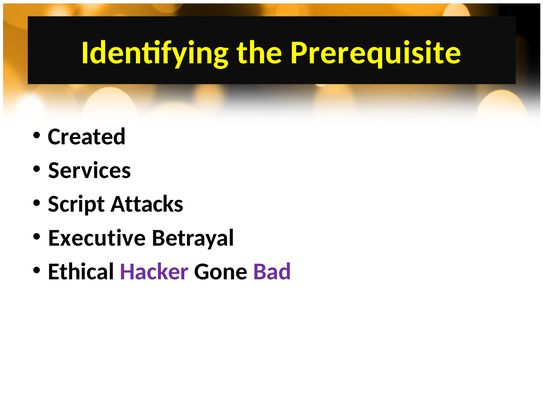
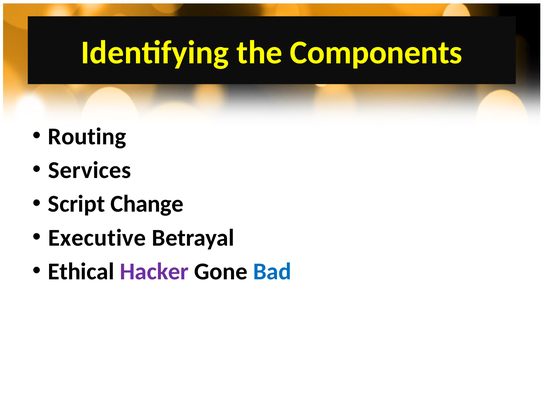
Prerequisite: Prerequisite -> Components (376, 53)
Created: Created -> Routing (87, 137)
Attacks: Attacks -> Change (147, 204)
Bad colour: purple -> blue (272, 272)
